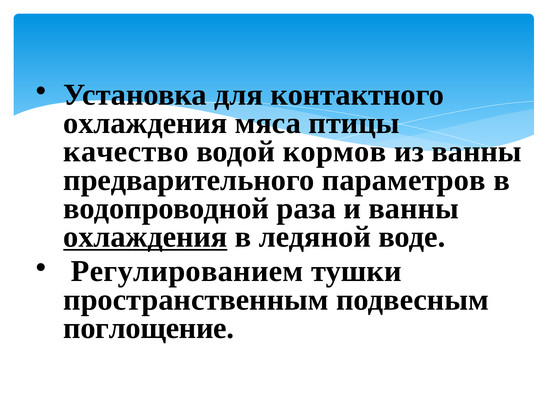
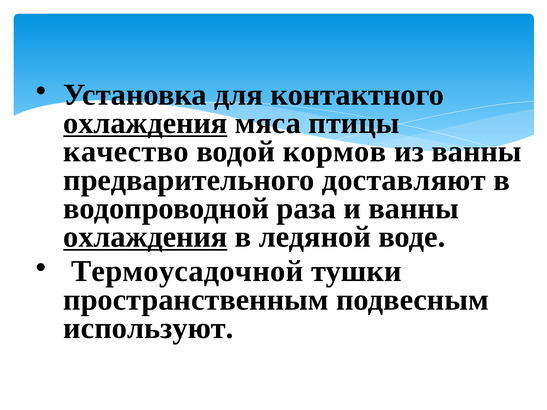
охлаждения underline: none -> present (145, 123)
параметров: параметров -> доставляют (404, 180)
Регулированием: Регулированием -> Термоусадочной (187, 271)
поглощение: поглощение -> используют (148, 328)
